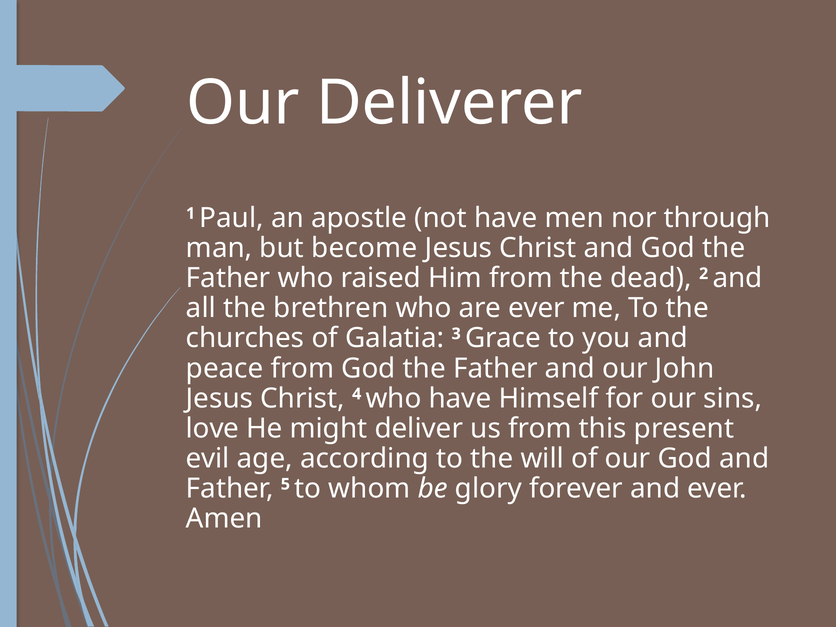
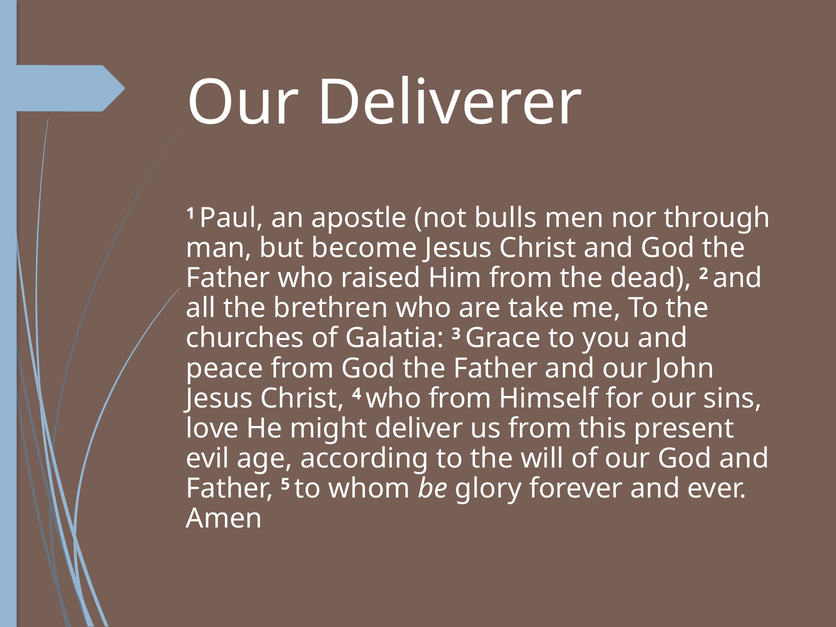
not have: have -> bulls (506, 218)
are ever: ever -> take (536, 308)
who have: have -> from (460, 398)
